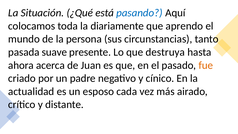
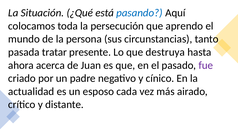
diariamente: diariamente -> persecución (117, 26)
suave: suave -> tratar (54, 52)
fue colour: orange -> purple (206, 65)
